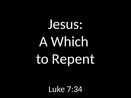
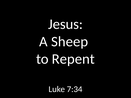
Which: Which -> Sheep (70, 42)
